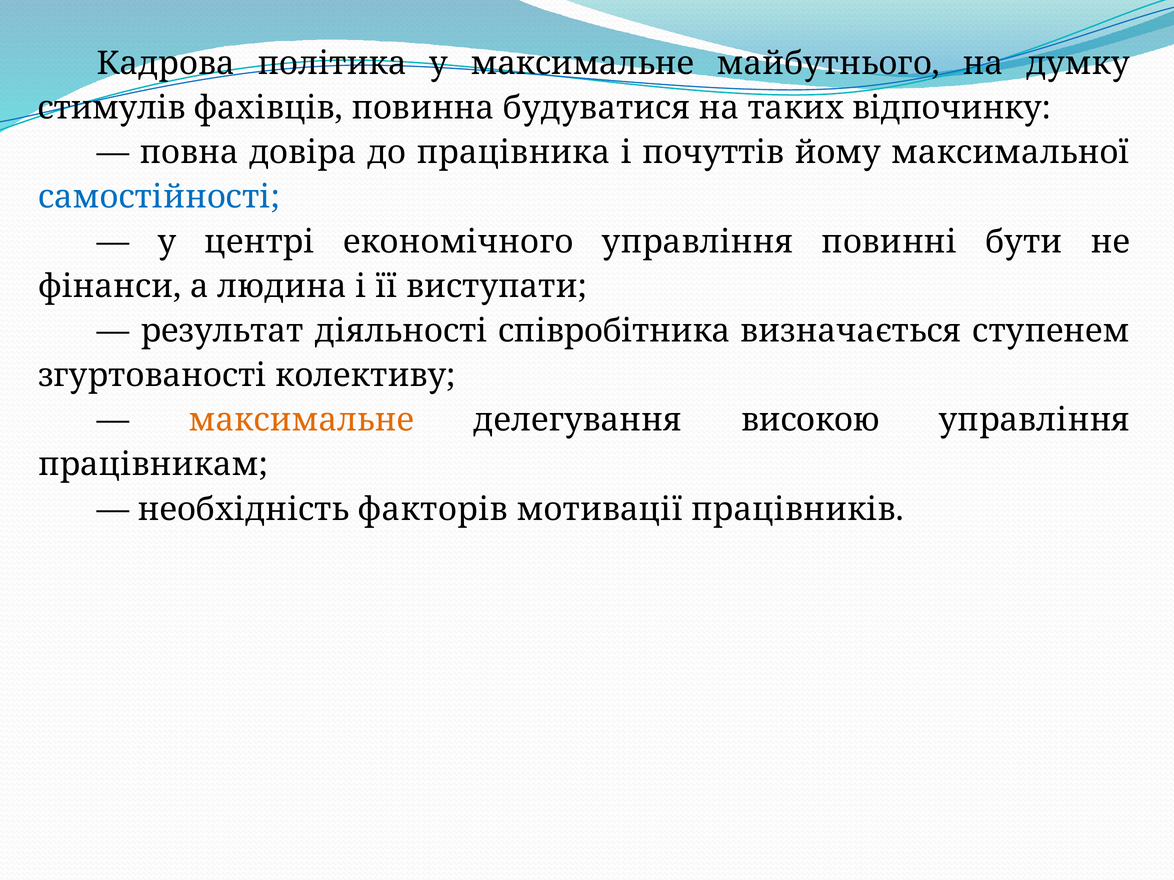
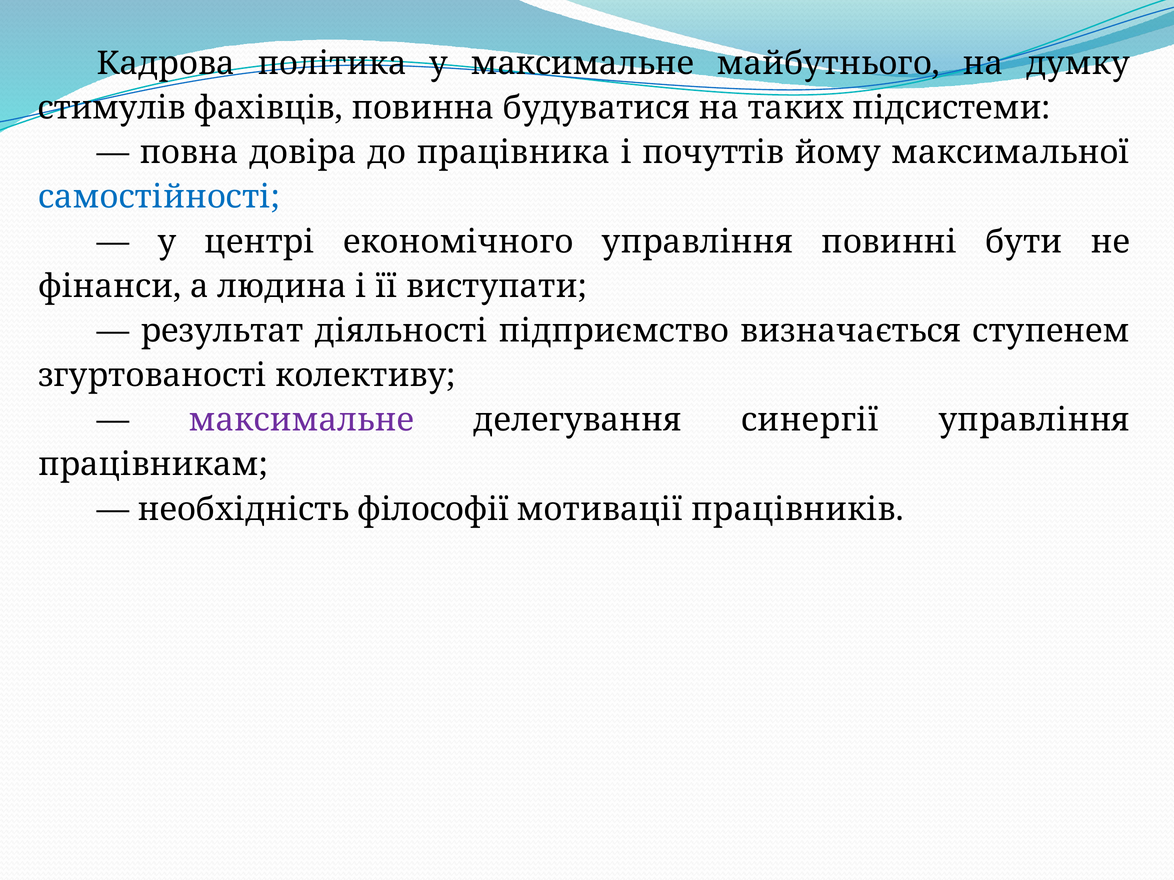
відпочинку: відпочинку -> підсистеми (951, 108)
співробітника: співробітника -> підприємство (614, 331)
максимальне colour: orange -> purple (301, 420)
високою: високою -> синергії (810, 420)
факторів: факторів -> філософії (433, 510)
